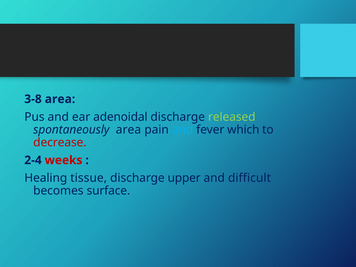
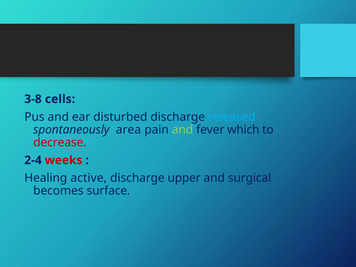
3-8 area: area -> cells (60, 99)
adenoidal: adenoidal -> disturbed (120, 117)
released colour: light green -> light blue (232, 117)
and colour: light blue -> light green (182, 130)
tissue: tissue -> active (89, 178)
difficult: difficult -> surgical (250, 178)
